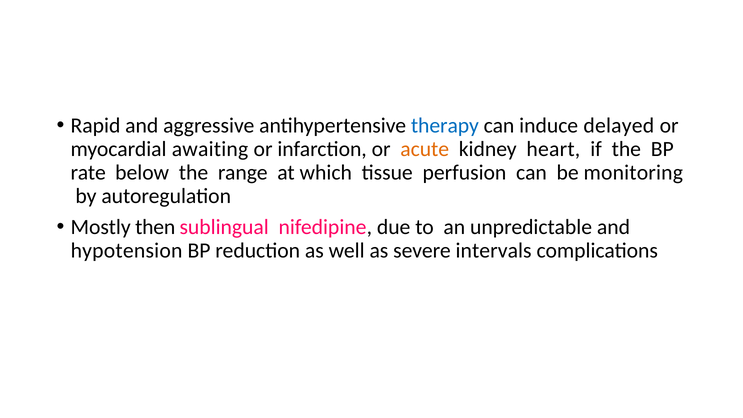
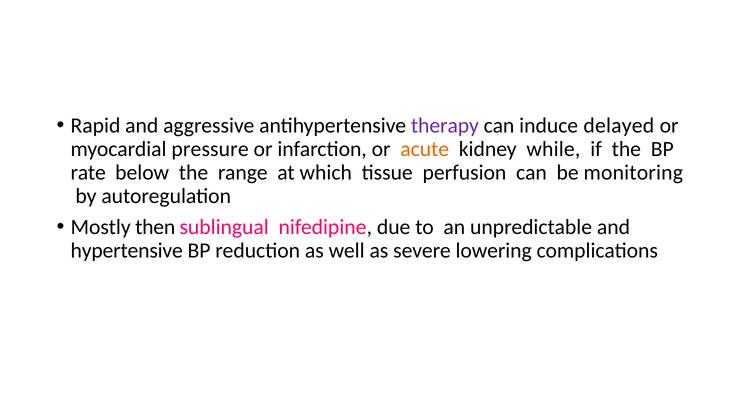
therapy colour: blue -> purple (445, 126)
awaiting: awaiting -> pressure (210, 149)
heart: heart -> while (553, 149)
hypotension: hypotension -> hypertensive (127, 250)
intervals: intervals -> lowering (494, 250)
